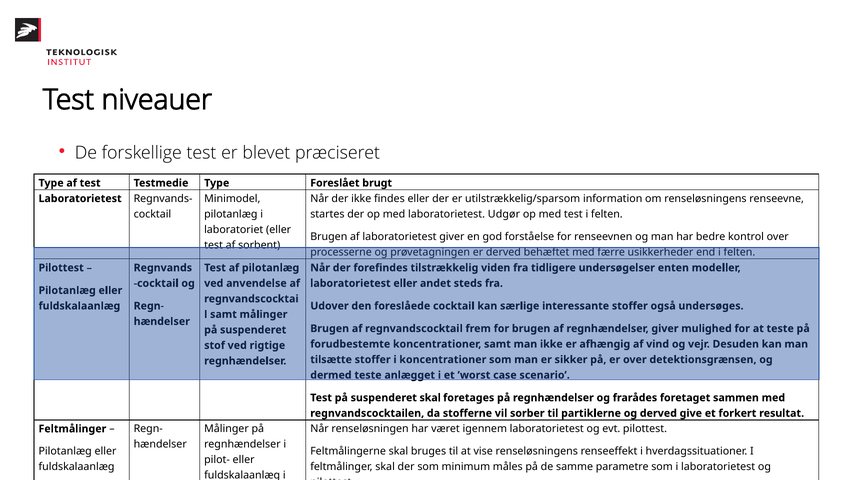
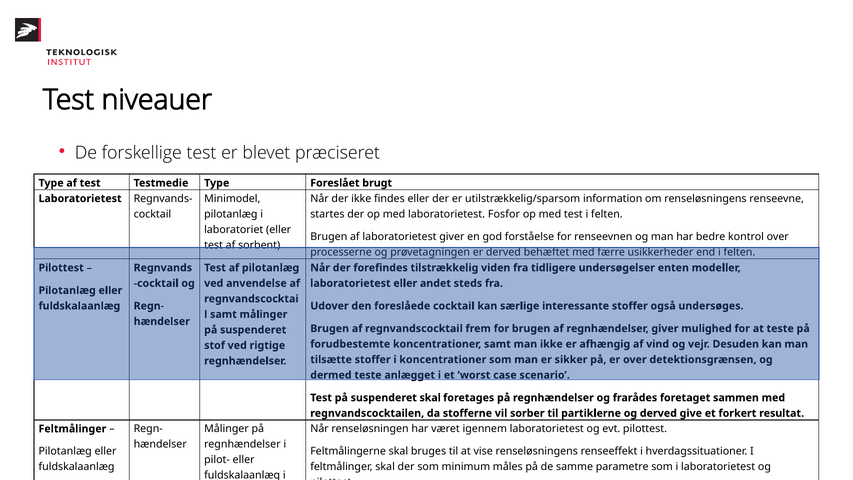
Udgør: Udgør -> Fosfor (504, 214)
